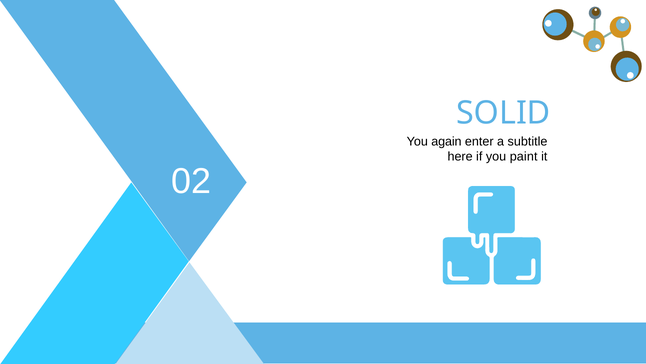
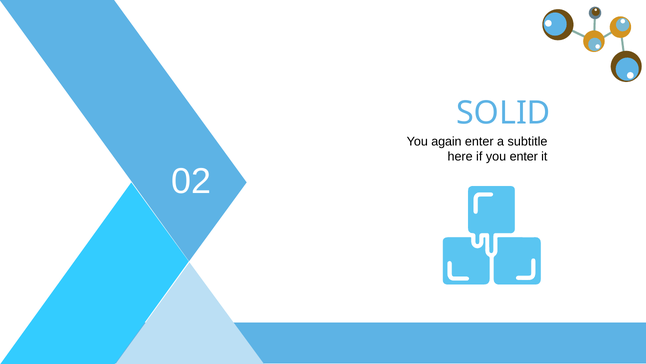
you paint: paint -> enter (524, 157)
